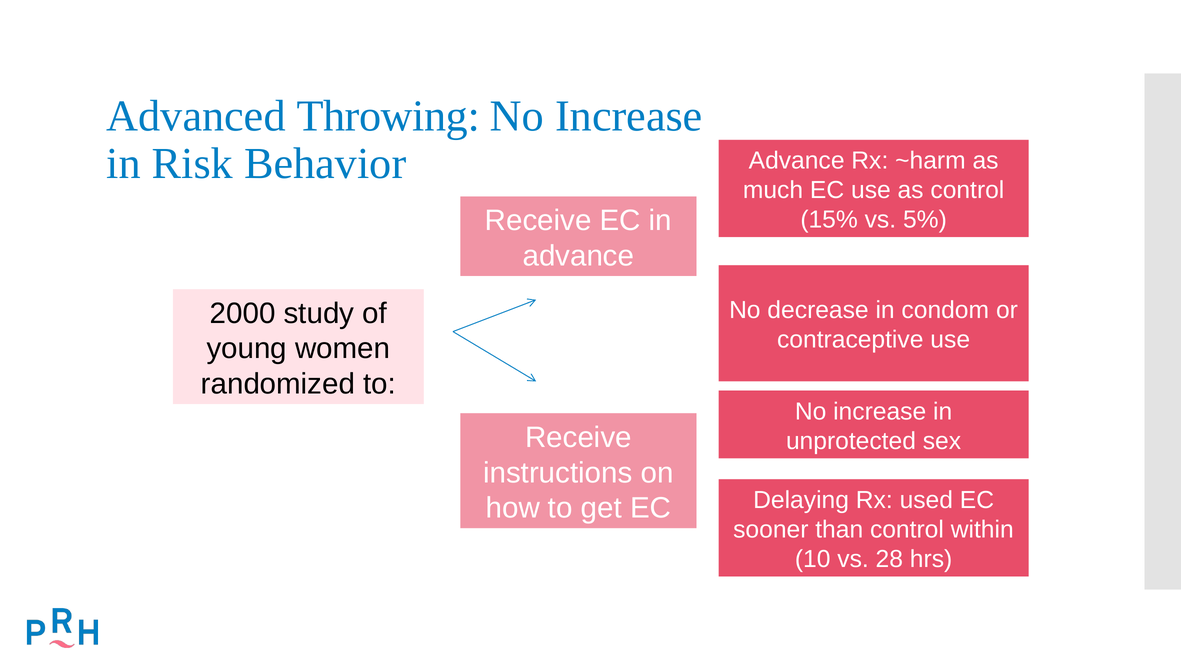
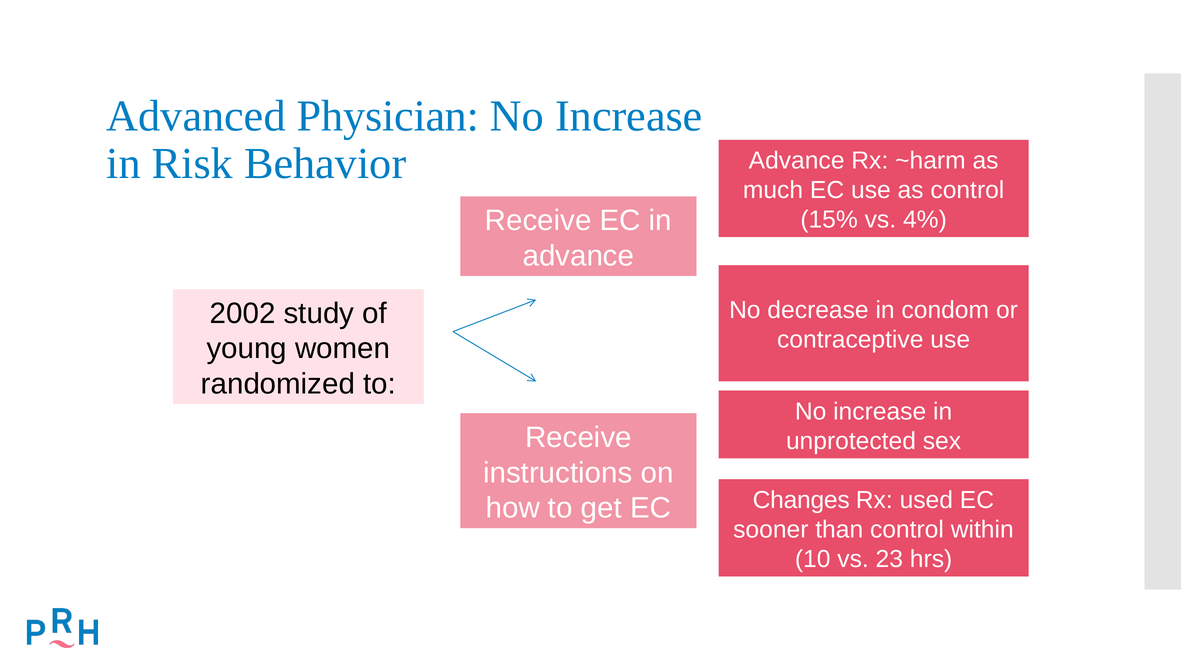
Throwing: Throwing -> Physician (388, 116)
5%: 5% -> 4% (925, 220)
2000: 2000 -> 2002 (243, 313)
Delaying: Delaying -> Changes (801, 500)
28: 28 -> 23 (889, 559)
